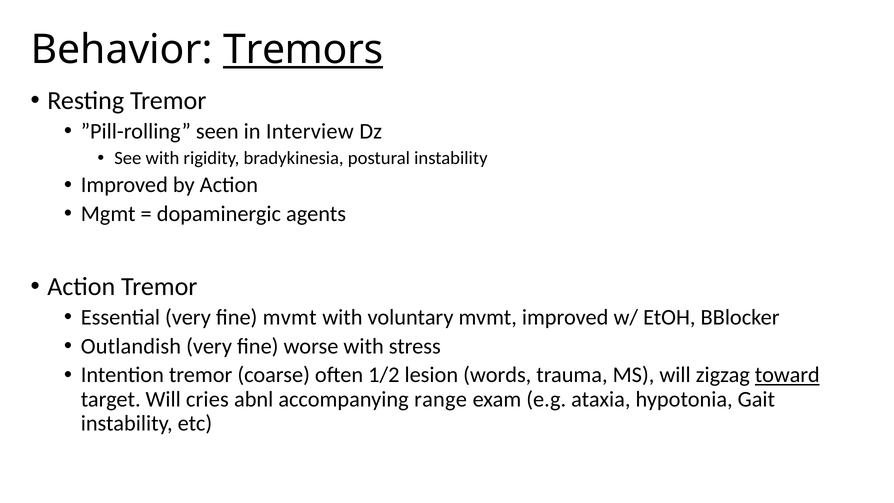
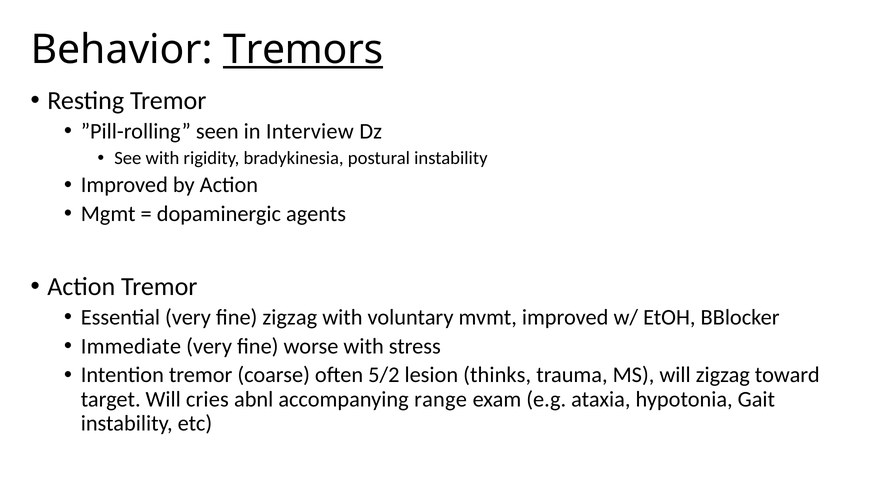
fine mvmt: mvmt -> zigzag (290, 317)
Outlandish: Outlandish -> Immediate (131, 346)
1/2: 1/2 -> 5/2 (384, 375)
words: words -> thinks (497, 375)
toward underline: present -> none (787, 375)
